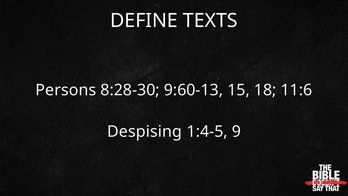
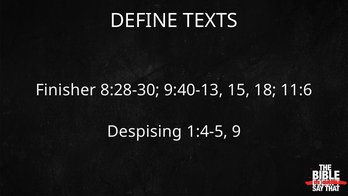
Persons: Persons -> Finisher (66, 90)
9:60-13: 9:60-13 -> 9:40-13 (194, 90)
